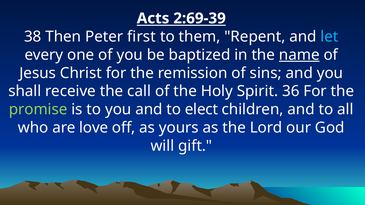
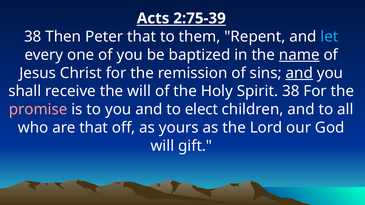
2:69-39: 2:69-39 -> 2:75-39 (200, 18)
Peter first: first -> that (142, 37)
and underline: none -> present (299, 73)
the call: call -> will (139, 91)
Spirit 36: 36 -> 38 (291, 91)
promise colour: light green -> pink (38, 110)
are love: love -> that (94, 128)
